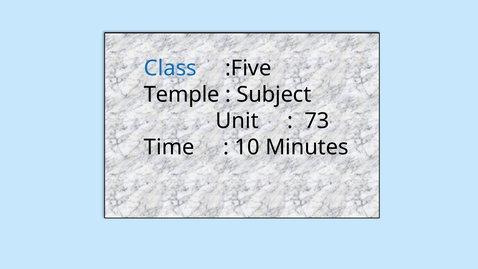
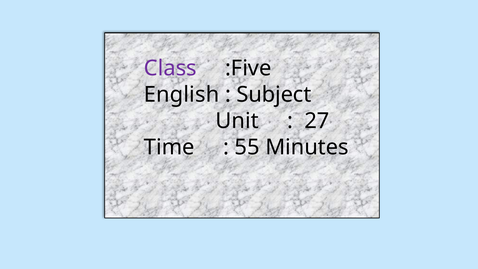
Class colour: blue -> purple (170, 68)
Temple: Temple -> English (182, 95)
73: 73 -> 27 (317, 121)
10: 10 -> 55 (247, 147)
